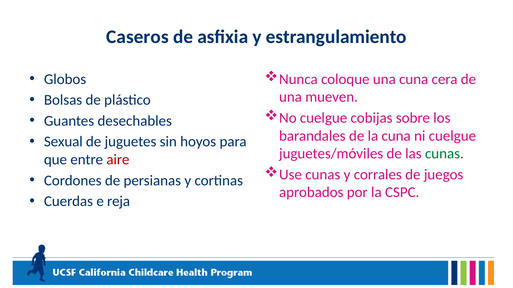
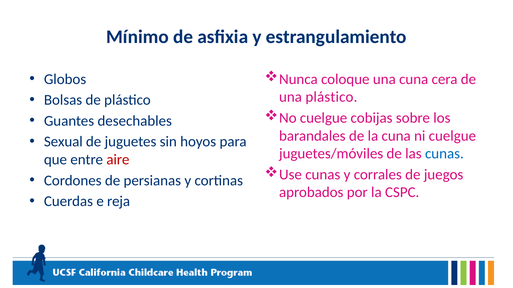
Caseros: Caseros -> Mínimo (137, 37)
una mueven: mueven -> plástico (331, 97)
cunas colour: green -> blue (444, 154)
